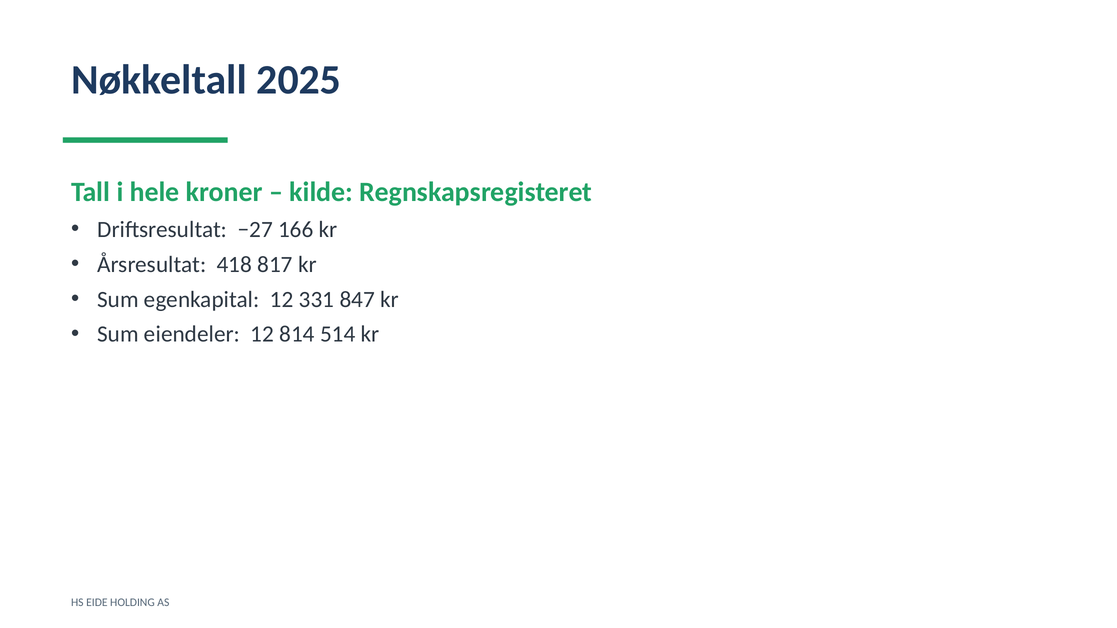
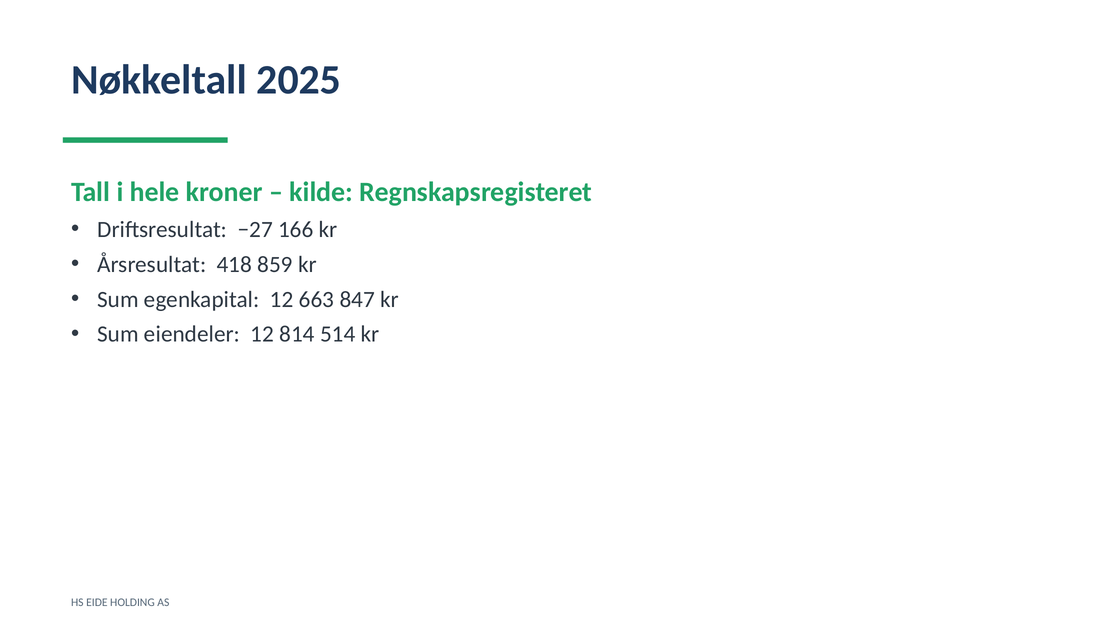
817: 817 -> 859 (275, 265)
331: 331 -> 663 (317, 300)
